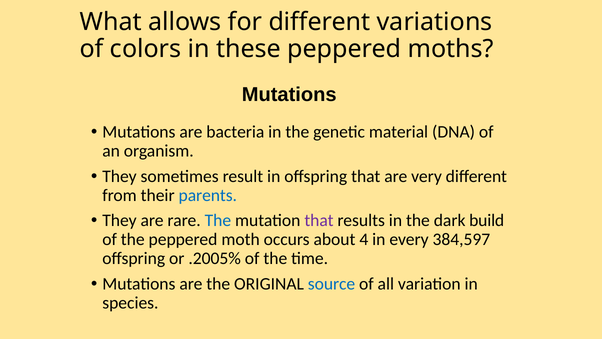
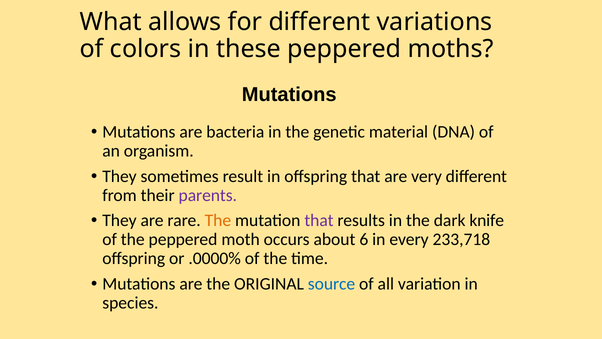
parents colour: blue -> purple (208, 195)
The colour: blue -> orange (218, 220)
build: build -> knife (487, 220)
4: 4 -> 6 (364, 239)
384,597: 384,597 -> 233,718 (461, 239)
.2005%: .2005% -> .0000% (215, 258)
